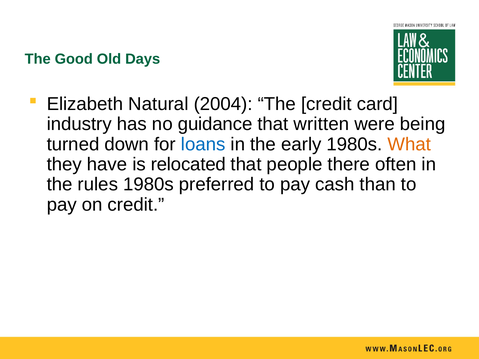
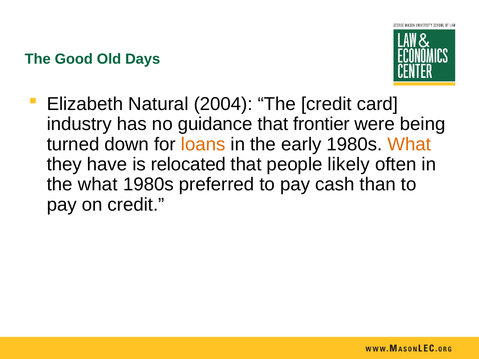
written: written -> frontier (322, 124)
loans colour: blue -> orange (203, 144)
there: there -> likely (349, 165)
the rules: rules -> what (98, 185)
